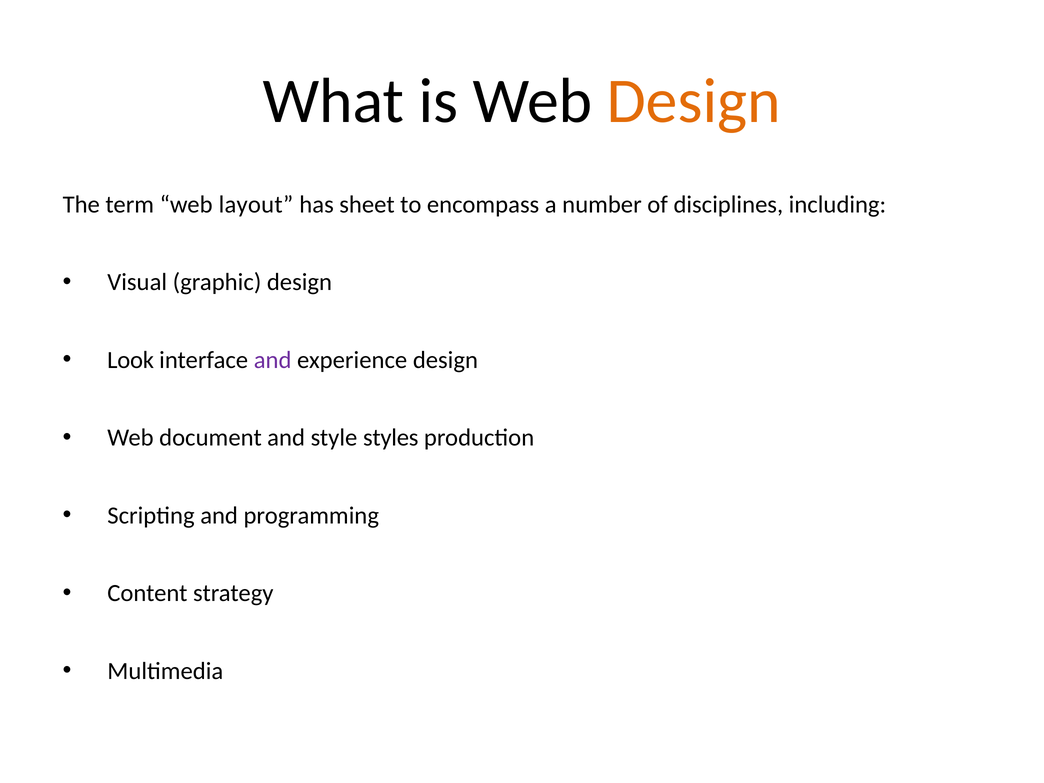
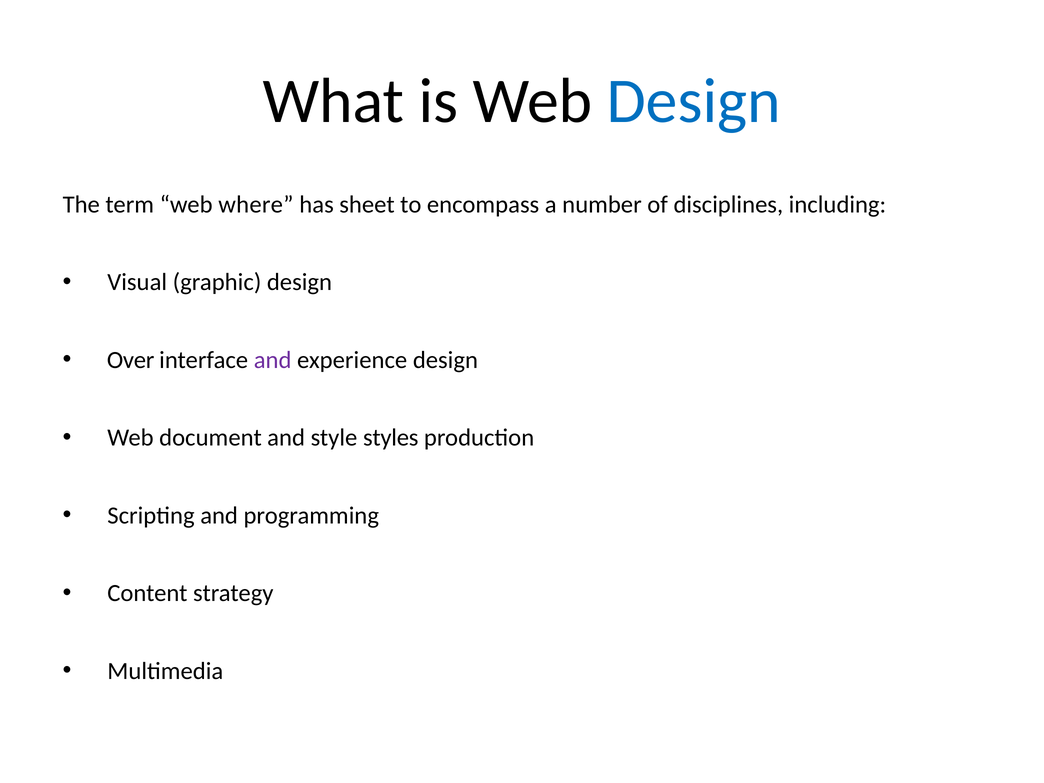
Design colour: orange -> blue (694, 101)
layout: layout -> where (256, 204)
Look: Look -> Over (131, 360)
